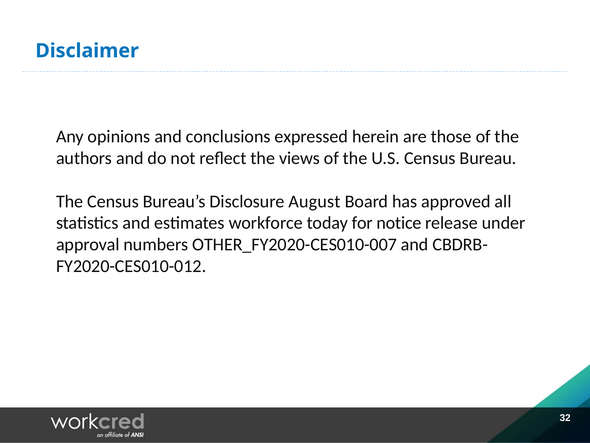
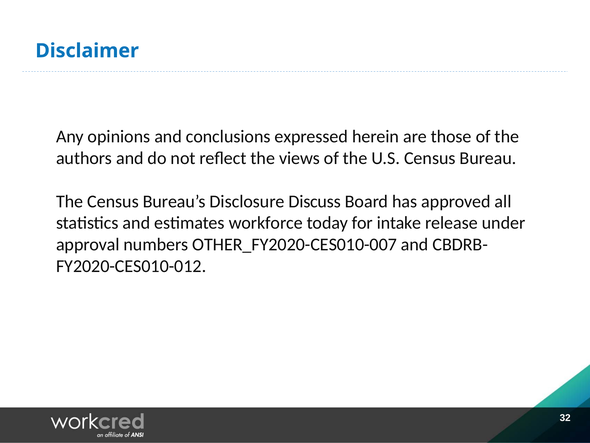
August: August -> Discuss (315, 201)
notice: notice -> intake (399, 223)
